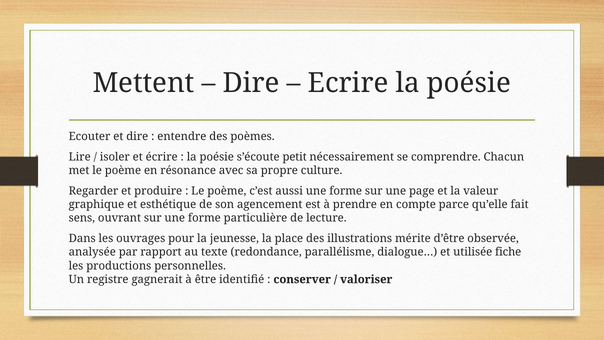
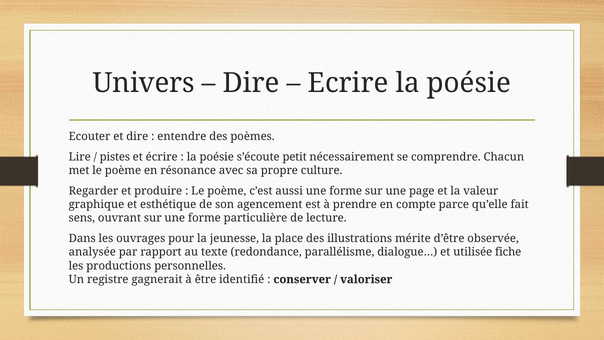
Mettent: Mettent -> Univers (144, 83)
isoler: isoler -> pistes (115, 157)
